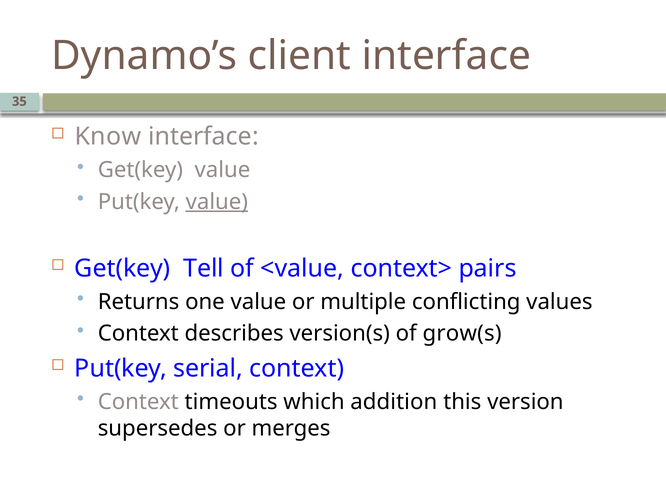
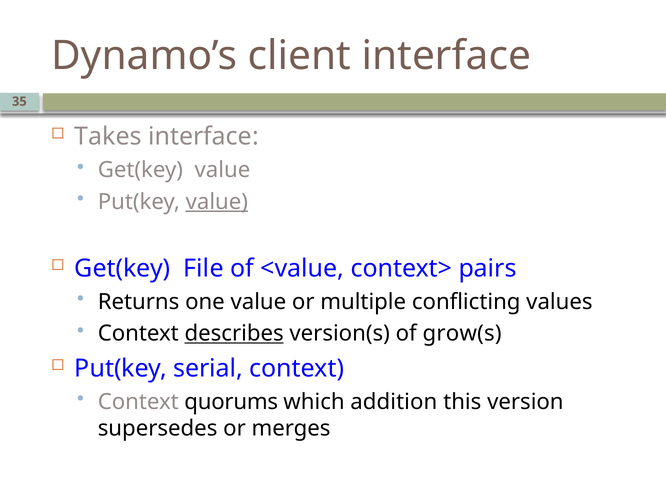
Know: Know -> Takes (108, 137)
Tell: Tell -> File (203, 268)
describes underline: none -> present (234, 333)
timeouts: timeouts -> quorums (231, 401)
